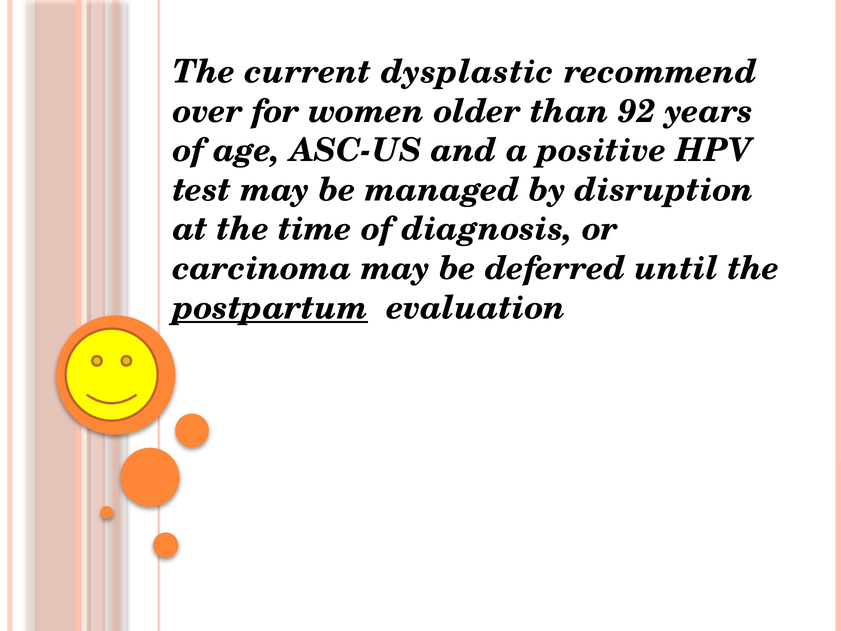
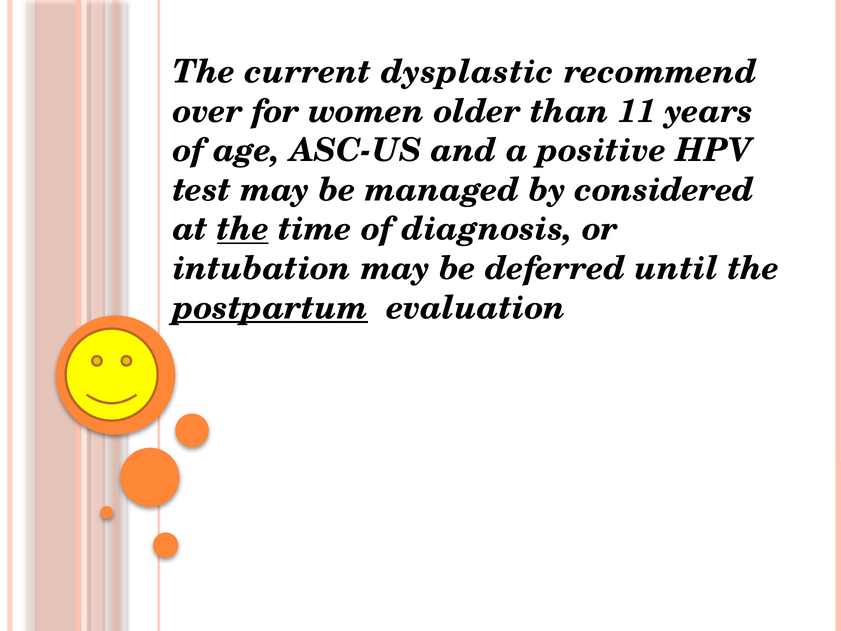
92: 92 -> 11 (637, 111)
disruption: disruption -> considered (665, 190)
the underline: none -> present (243, 229)
carcinoma: carcinoma -> intubation (262, 268)
